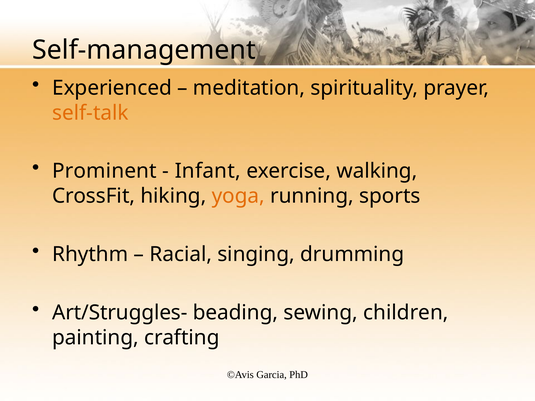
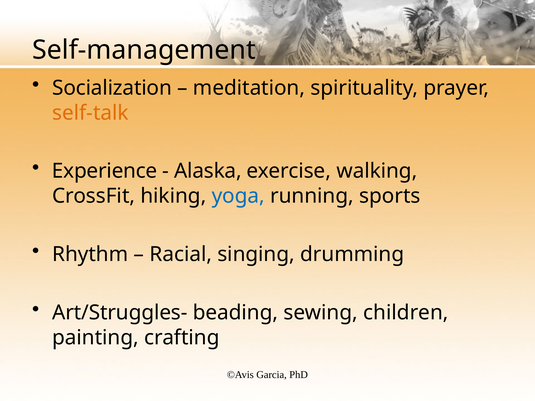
Experienced: Experienced -> Socialization (112, 88)
Prominent: Prominent -> Experience (105, 171)
Infant: Infant -> Alaska (208, 171)
yoga colour: orange -> blue (238, 196)
